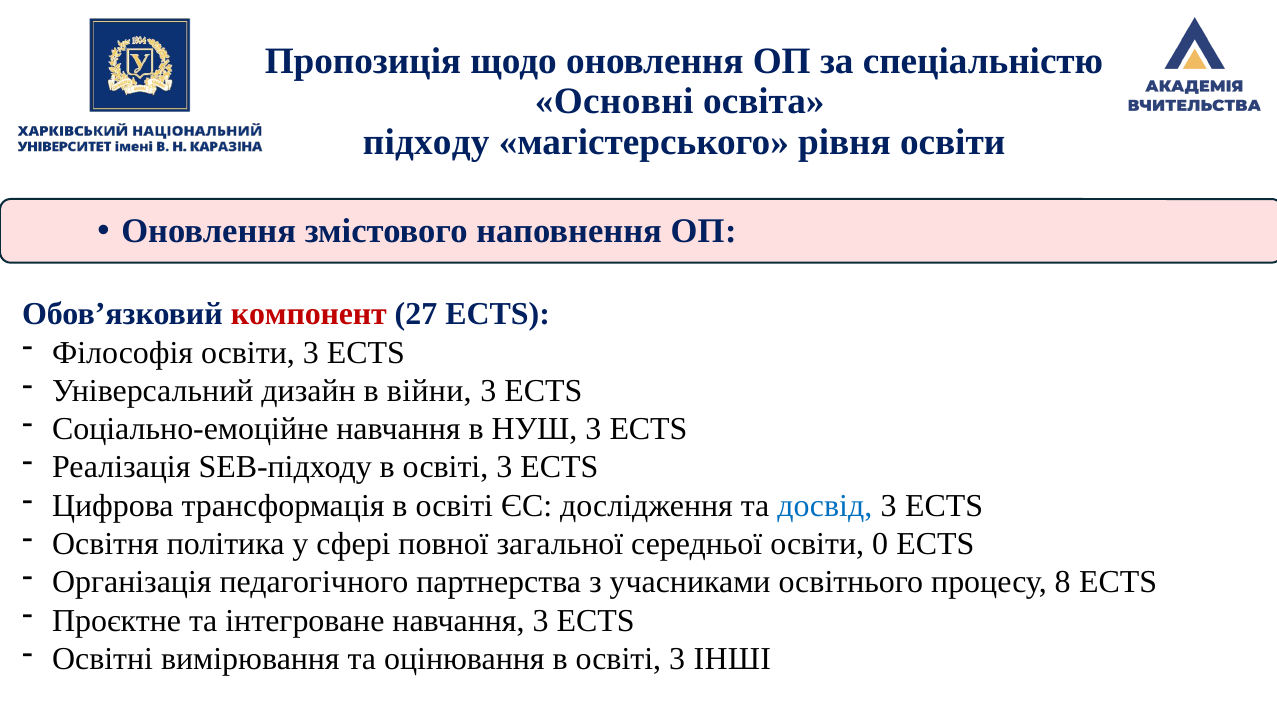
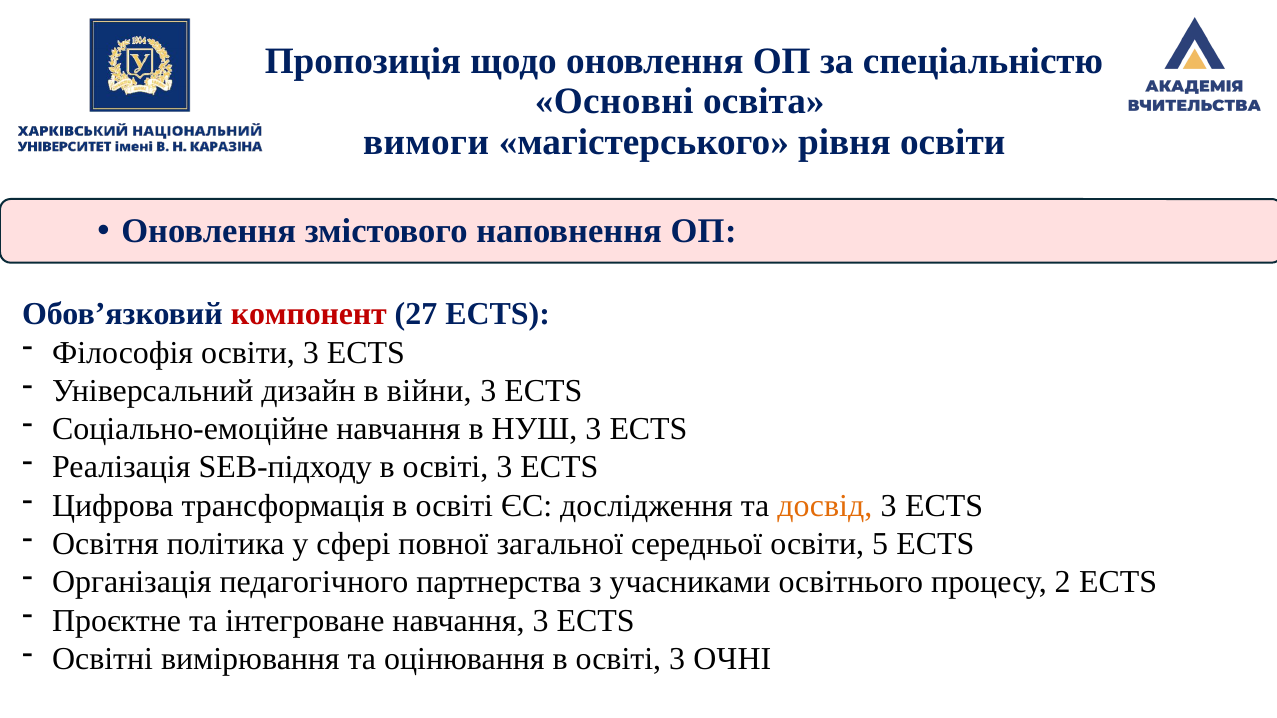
підходу: підходу -> вимоги (426, 142)
досвід colour: blue -> orange (825, 506)
0: 0 -> 5 (880, 544)
8: 8 -> 2 (1063, 583)
ІНШІ: ІНШІ -> ОЧНІ (732, 659)
